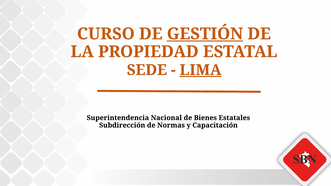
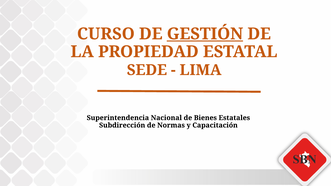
LIMA underline: present -> none (201, 70)
